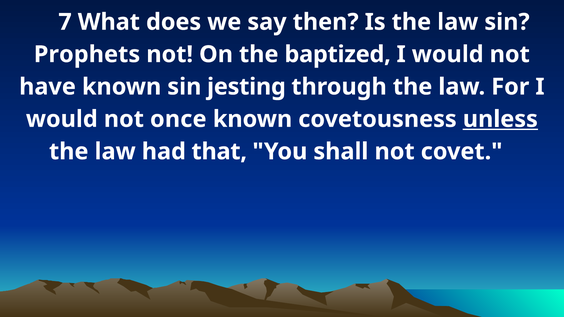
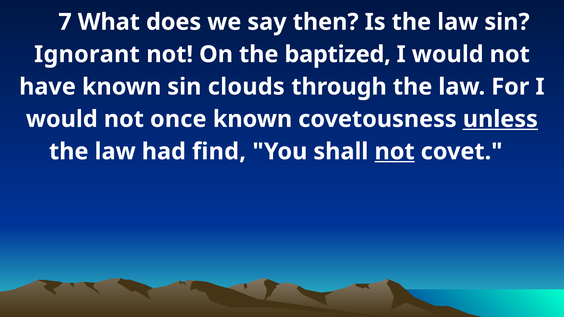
Prophets: Prophets -> Ignorant (87, 54)
jesting: jesting -> clouds (246, 87)
that: that -> find (219, 152)
not underline: none -> present (395, 152)
